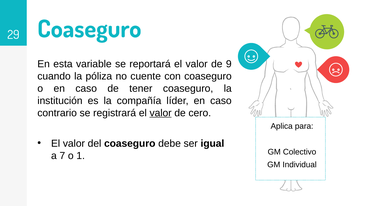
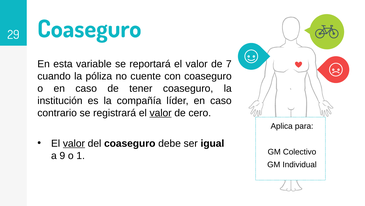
9: 9 -> 7 (229, 64)
valor underline: none -> present (74, 143)
7: 7 -> 9 (62, 155)
